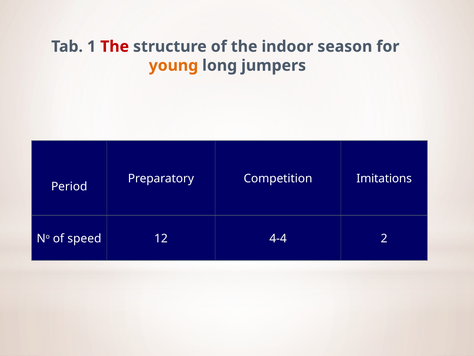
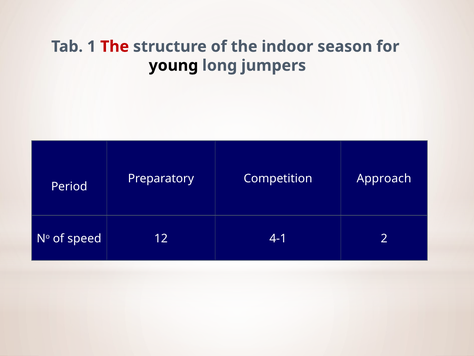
young colour: orange -> black (173, 65)
Imitations: Imitations -> Approach (384, 178)
4-4: 4-4 -> 4-1 (278, 238)
